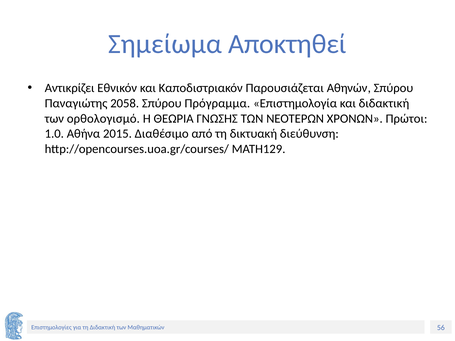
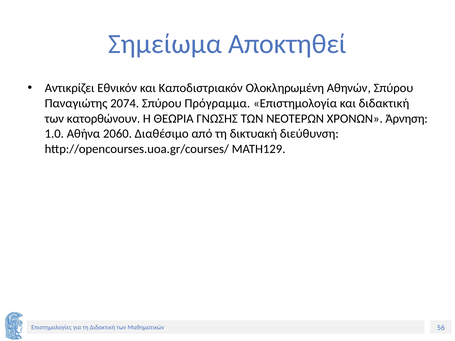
Παρουσιάζεται: Παρουσιάζεται -> Ολοκληρωμένη (285, 88)
2058: 2058 -> 2074 (125, 103)
ορθολογισμό: ορθολογισμό -> κατορθώνουν (103, 119)
Πρώτοι: Πρώτοι -> Άρνηση (407, 119)
2015: 2015 -> 2060 (117, 134)
